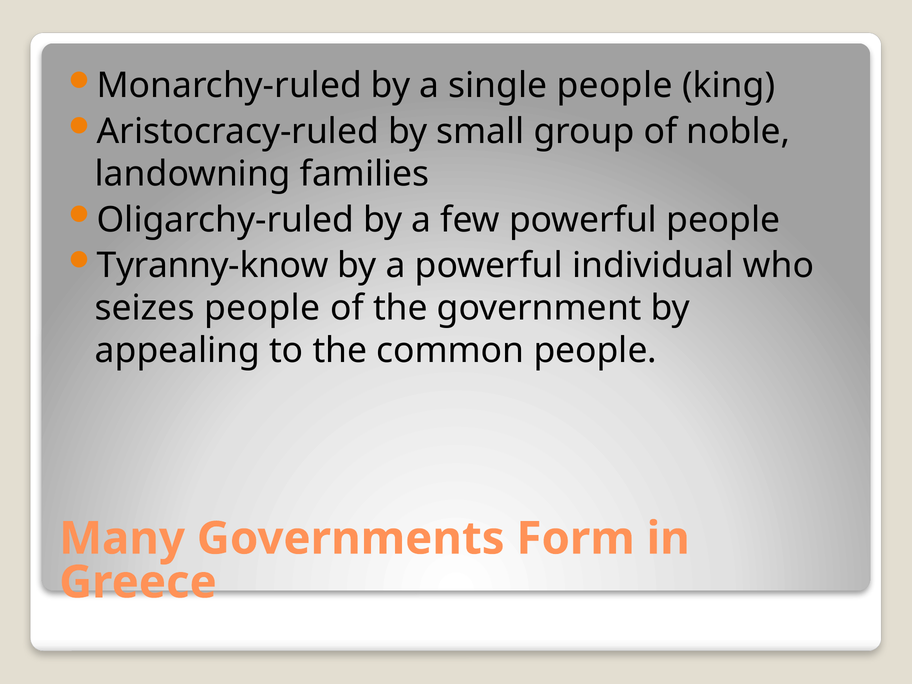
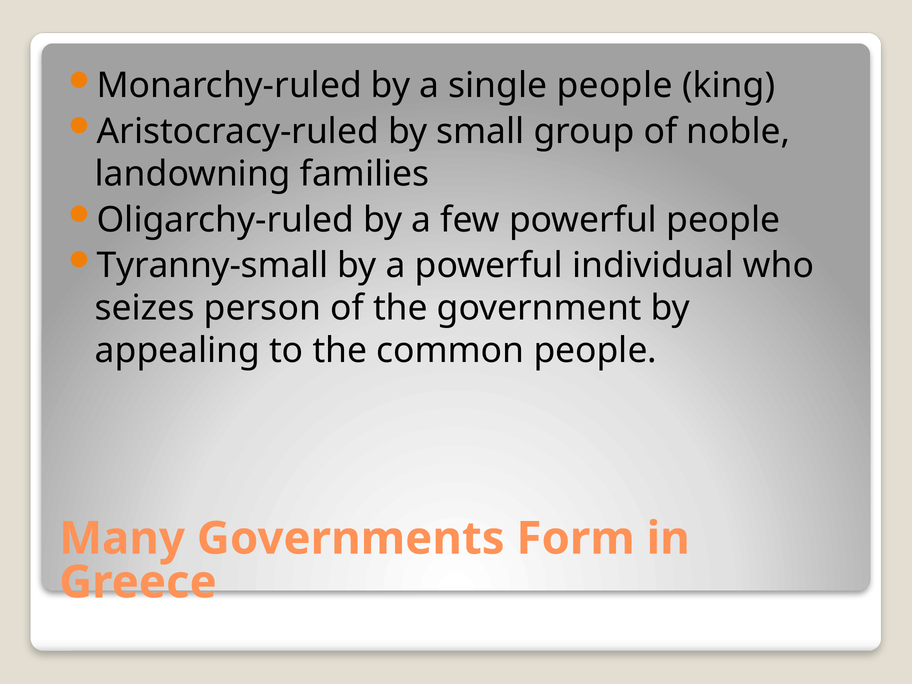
Tyranny-know: Tyranny-know -> Tyranny-small (213, 266)
seizes people: people -> person (262, 308)
